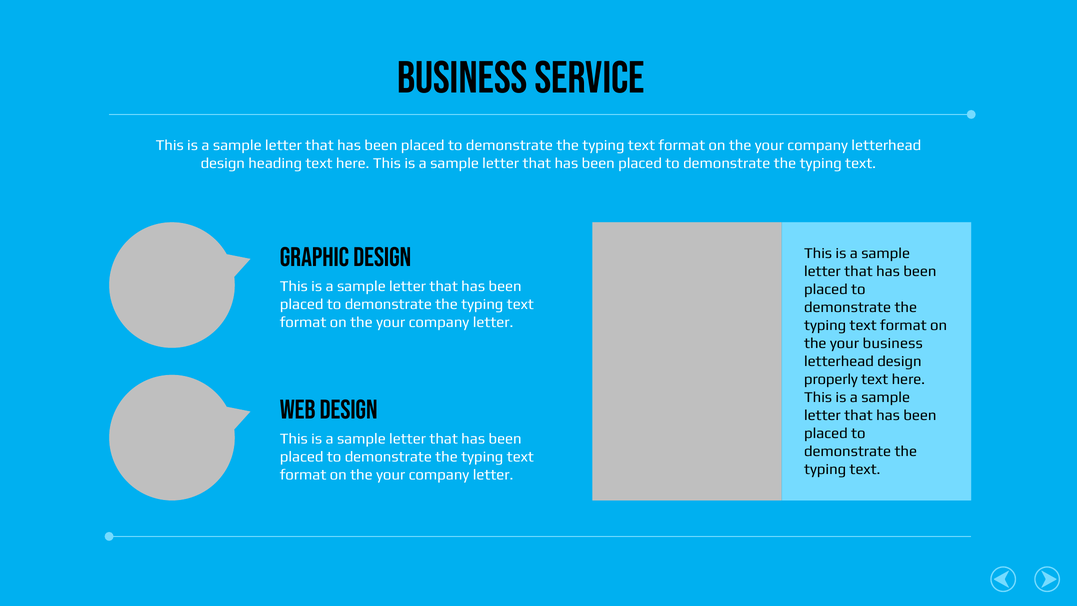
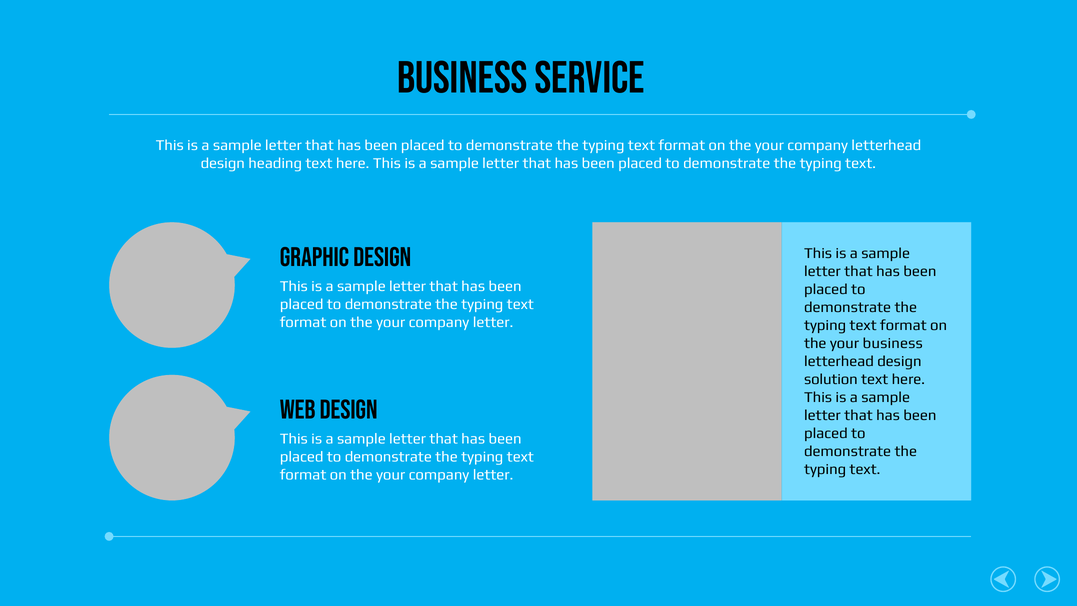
properly: properly -> solution (831, 379)
